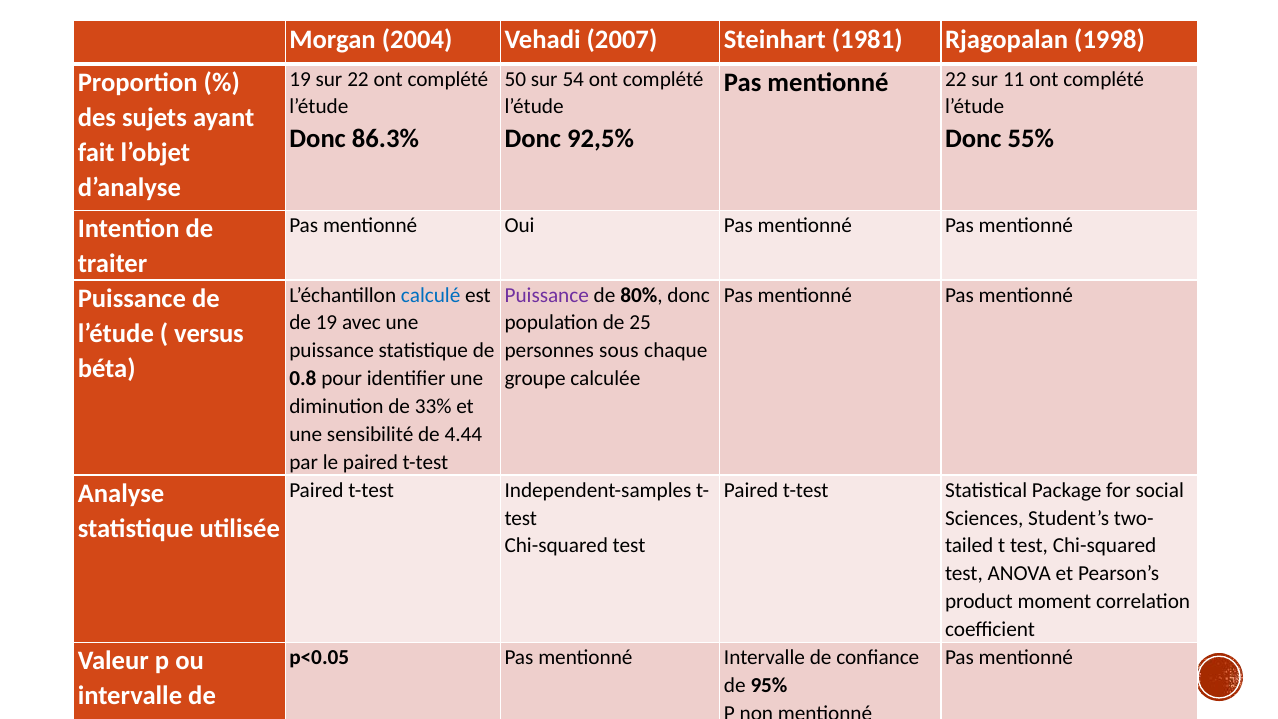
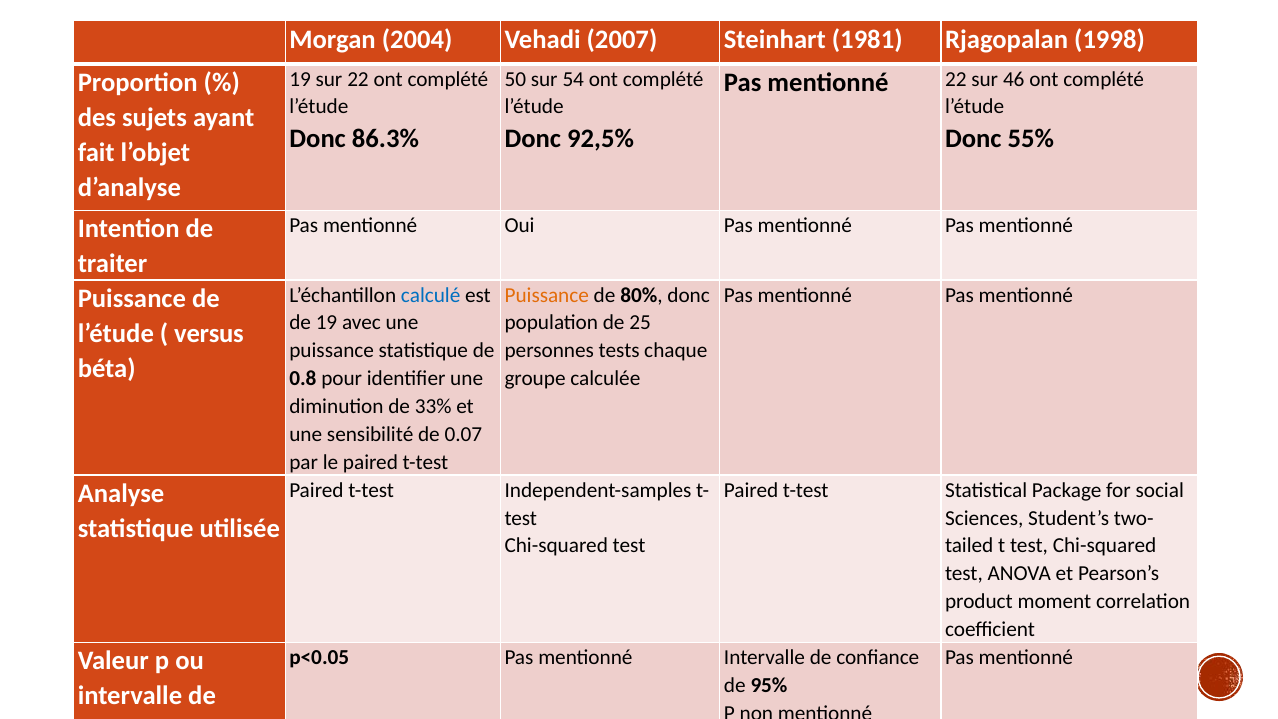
11: 11 -> 46 (1014, 79)
Puissance colour: purple -> orange (547, 295)
sous: sous -> tests (619, 351)
4.44: 4.44 -> 0.07 (463, 434)
